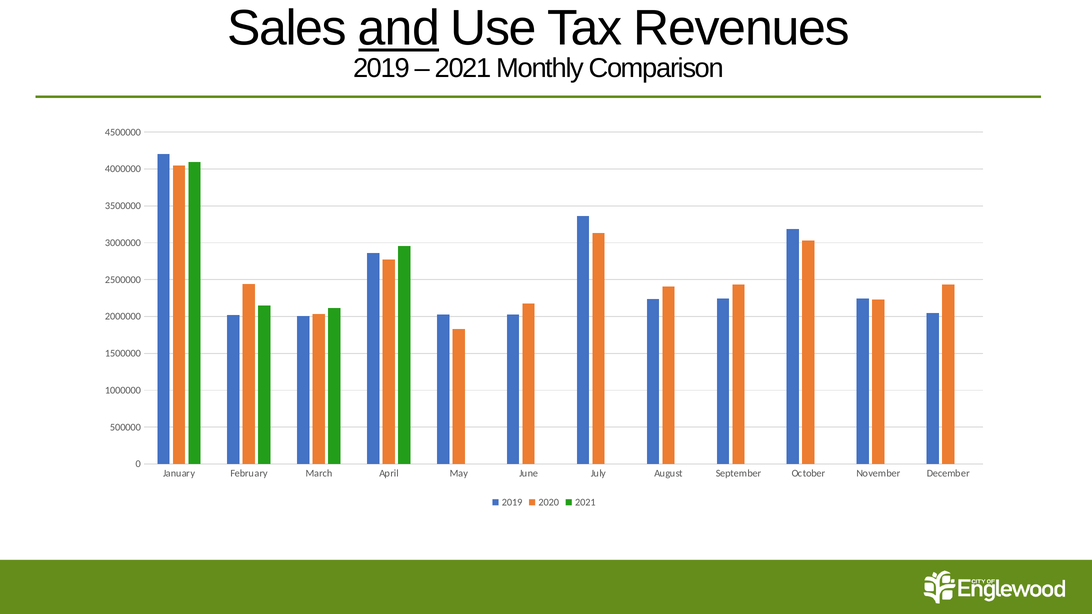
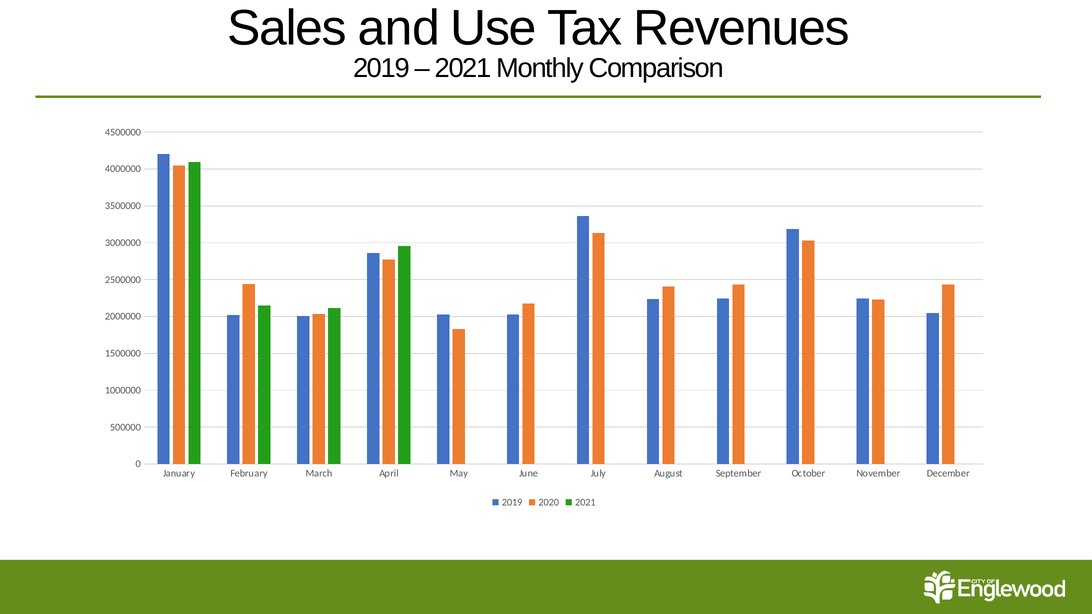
and underline: present -> none (399, 28)
